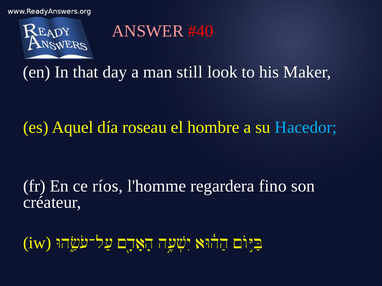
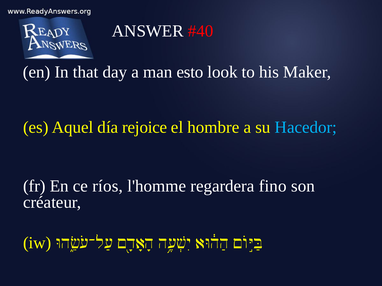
ANSWER colour: pink -> white (148, 31)
still: still -> esto (190, 72)
roseau: roseau -> rejoice (145, 128)
